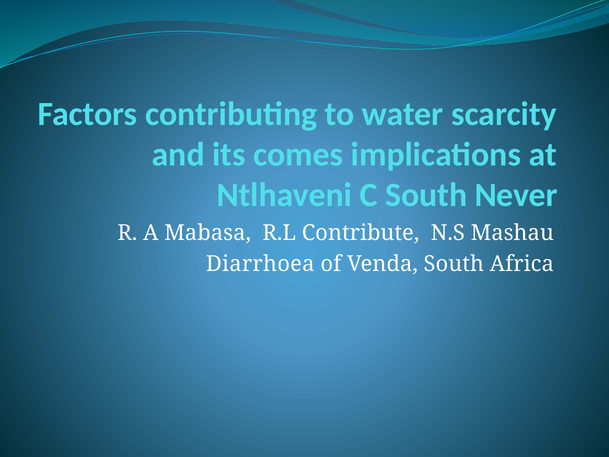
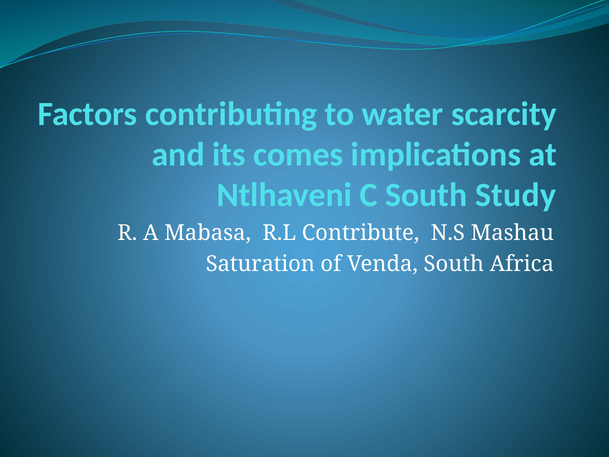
Never: Never -> Study (516, 195)
Diarrhoea: Diarrhoea -> Saturation (260, 264)
